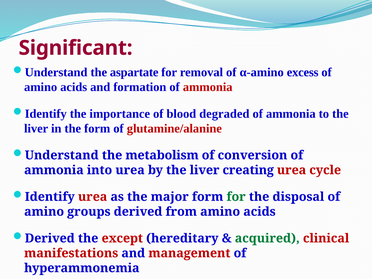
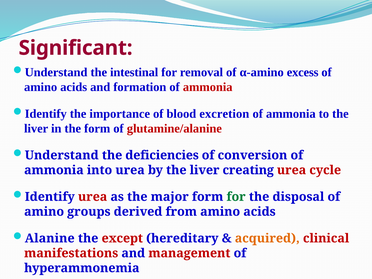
aspartate: aspartate -> intestinal (134, 72)
degraded: degraded -> excretion (224, 114)
metabolism: metabolism -> deficiencies (162, 155)
Derived: Derived -> Alanine (50, 238)
acquired colour: green -> orange (267, 238)
